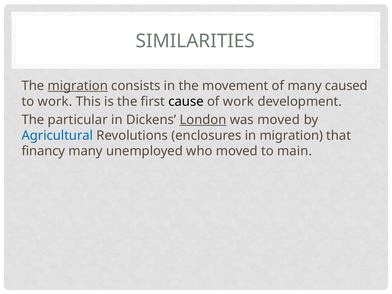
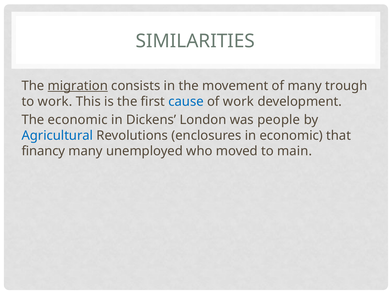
caused: caused -> trough (346, 86)
cause colour: black -> blue (186, 102)
The particular: particular -> economic (78, 120)
London underline: present -> none (203, 120)
was moved: moved -> people (279, 120)
in migration: migration -> economic (291, 135)
